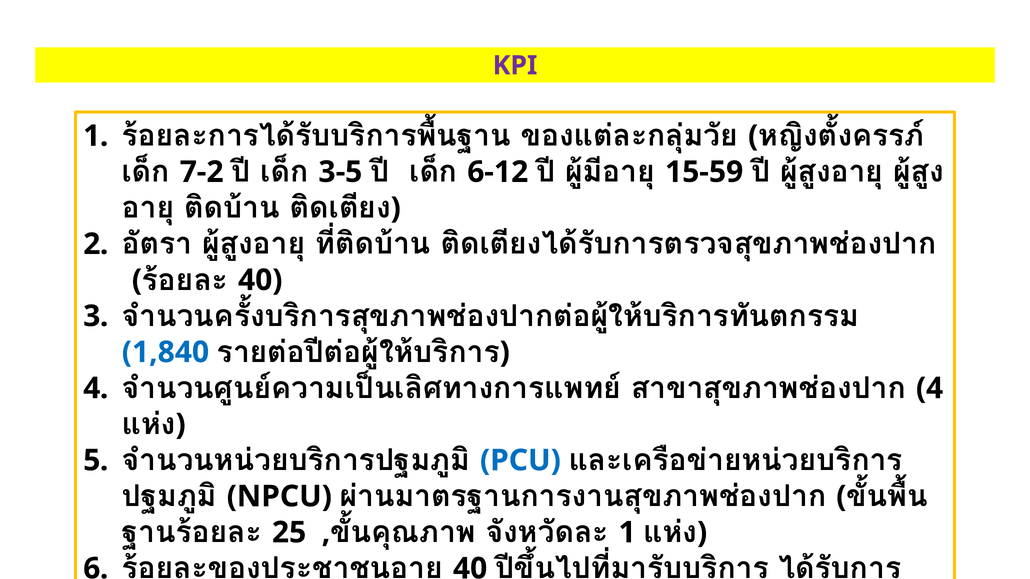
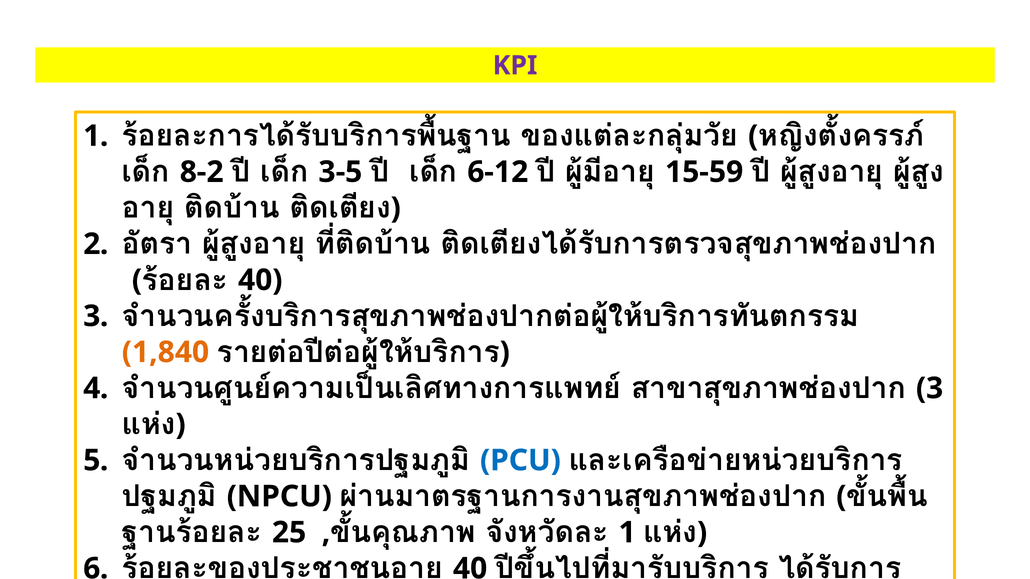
7-2: 7-2 -> 8-2 (202, 172)
1,840 colour: blue -> orange (165, 352)
4: 4 -> 3 (930, 388)
